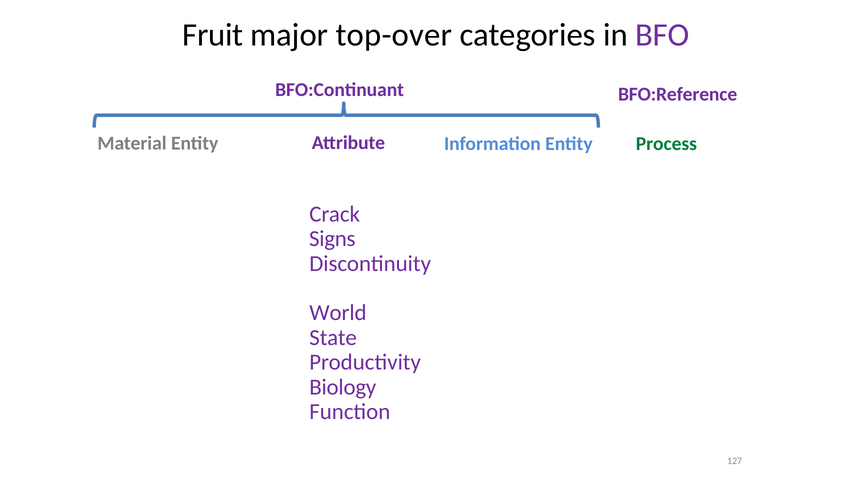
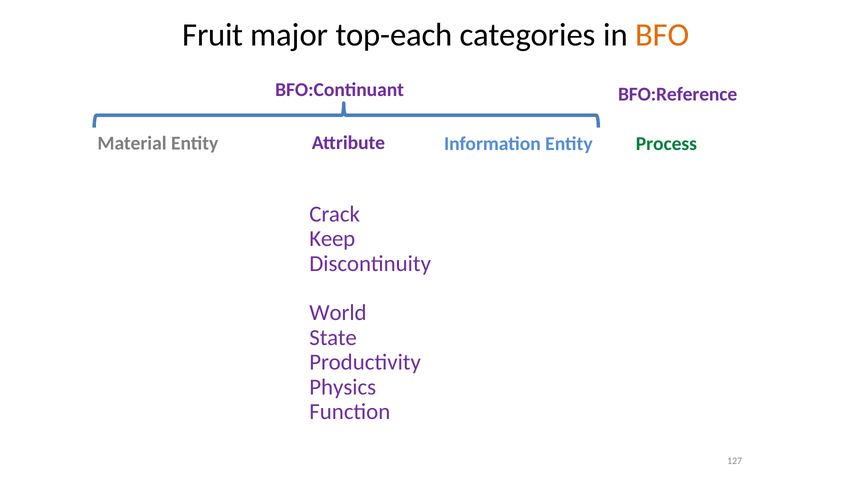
top-over: top-over -> top-each (394, 35)
BFO colour: purple -> orange (662, 35)
Signs: Signs -> Keep (332, 239)
Biology: Biology -> Physics (343, 387)
